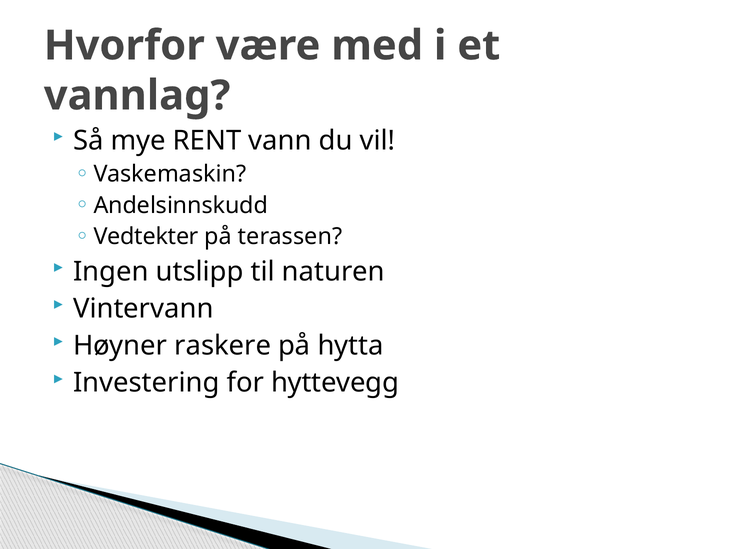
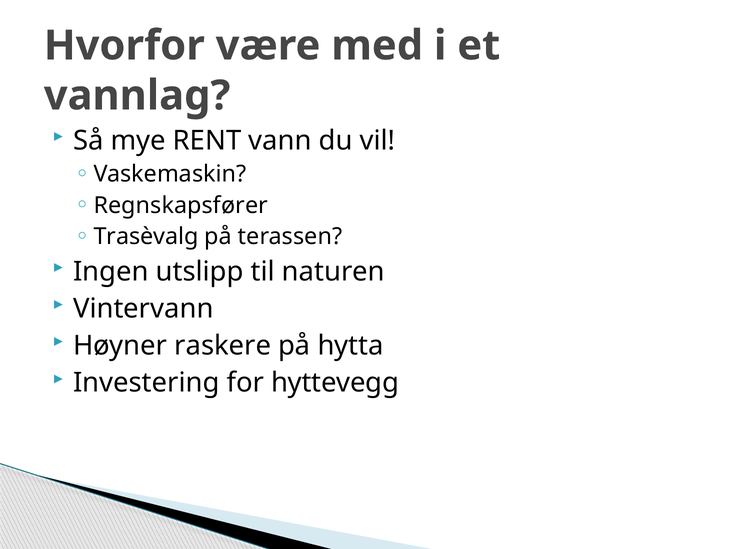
Andelsinnskudd: Andelsinnskudd -> Regnskapsfører (181, 205)
Vedtekter: Vedtekter -> Trasèvalg (146, 237)
